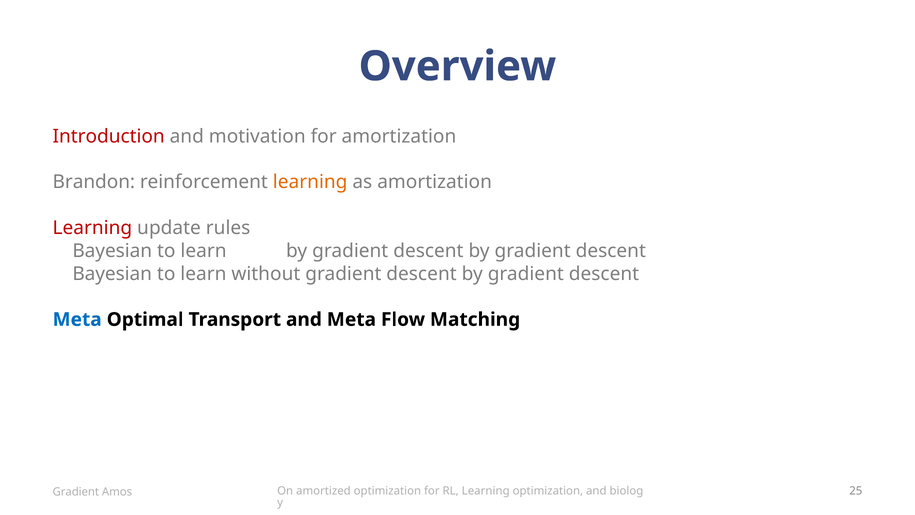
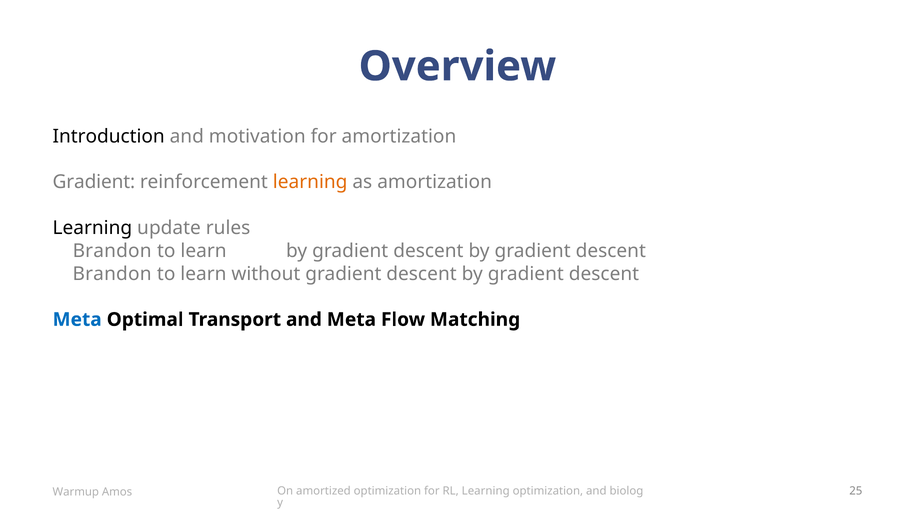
Introduction colour: red -> black (109, 136)
Brandon: Brandon -> Gradient (94, 182)
Learning colour: red -> black (92, 228)
Bayesian: Bayesian -> Brandon (112, 251)
Bayesian: Bayesian -> Brandon (112, 274)
Gradient: Gradient -> Warmup (76, 492)
